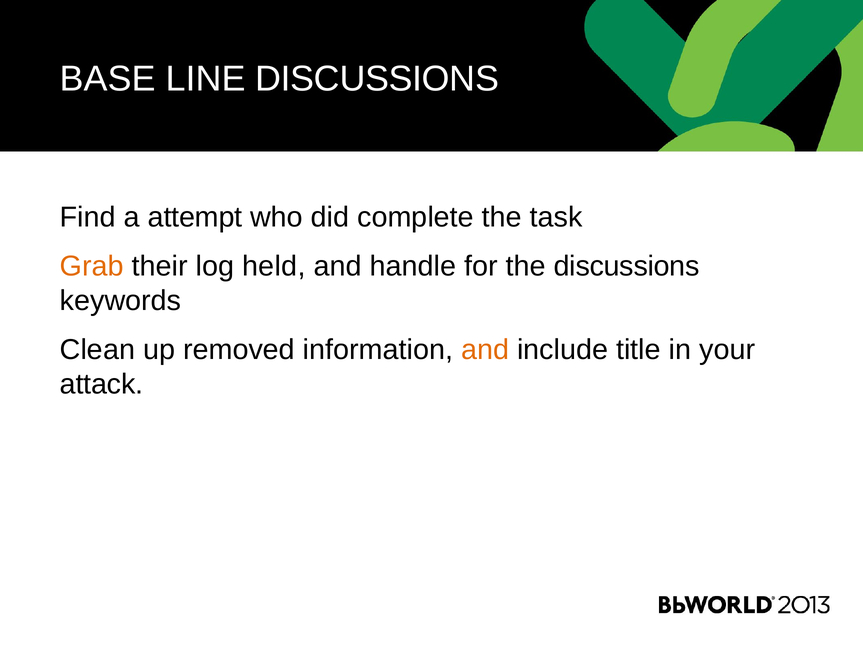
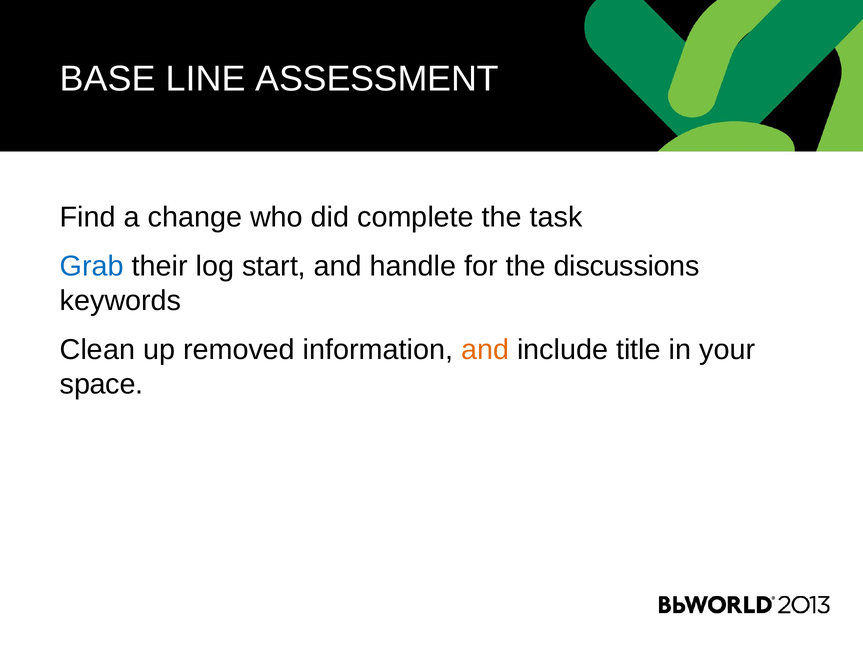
LINE DISCUSSIONS: DISCUSSIONS -> ASSESSMENT (377, 79)
attempt: attempt -> change (195, 217)
Grab colour: orange -> blue (92, 266)
held: held -> start (274, 266)
attack: attack -> space (102, 384)
